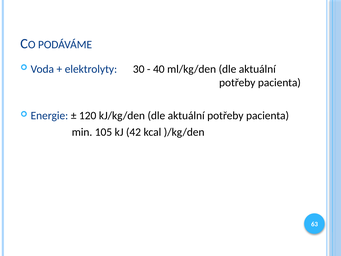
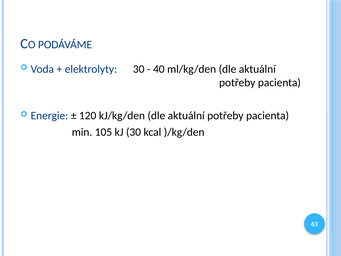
kJ 42: 42 -> 30 (134, 132)
